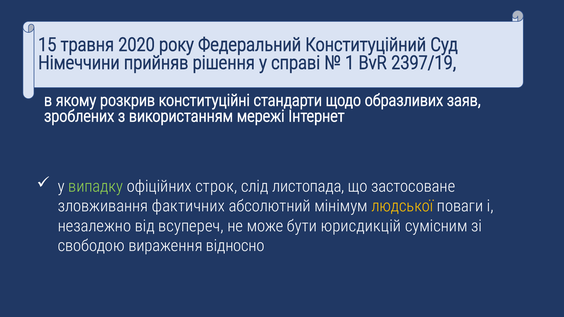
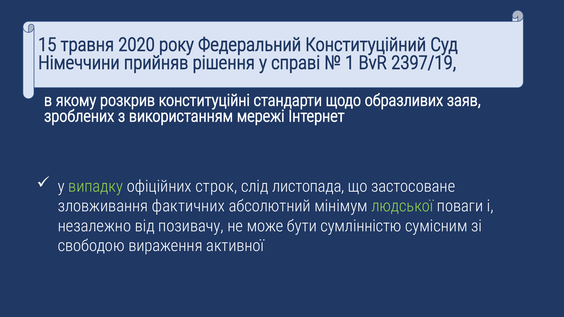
людської colour: yellow -> light green (402, 206)
всупереч: всупереч -> позивачу (191, 226)
юрисдикцій: юрисдикцій -> сумлінністю (361, 226)
відносно: відносно -> активної (235, 246)
